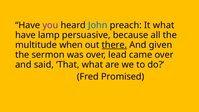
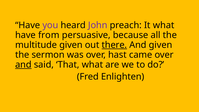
John colour: blue -> purple (98, 25)
lamp: lamp -> from (49, 35)
multitude when: when -> given (71, 45)
lead: lead -> hast (117, 55)
and underline: none -> present (23, 65)
Promised: Promised -> Enlighten (123, 77)
